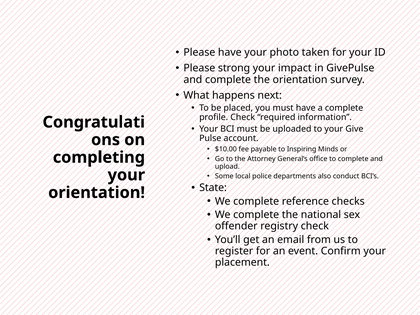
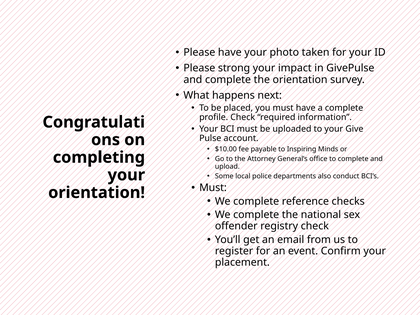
State: State -> Must (213, 188)
